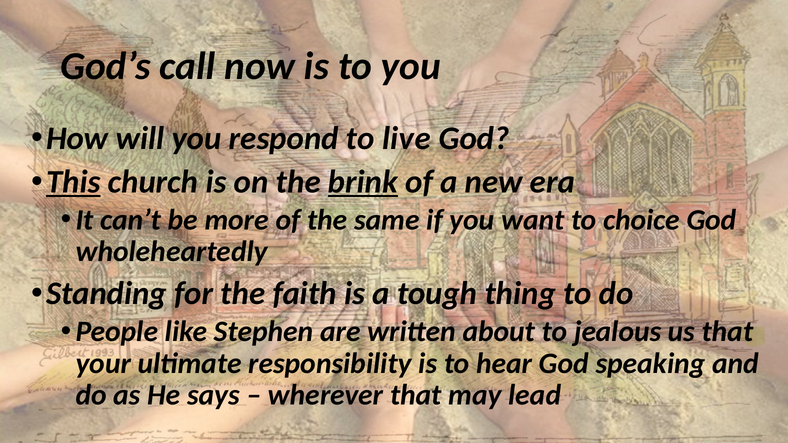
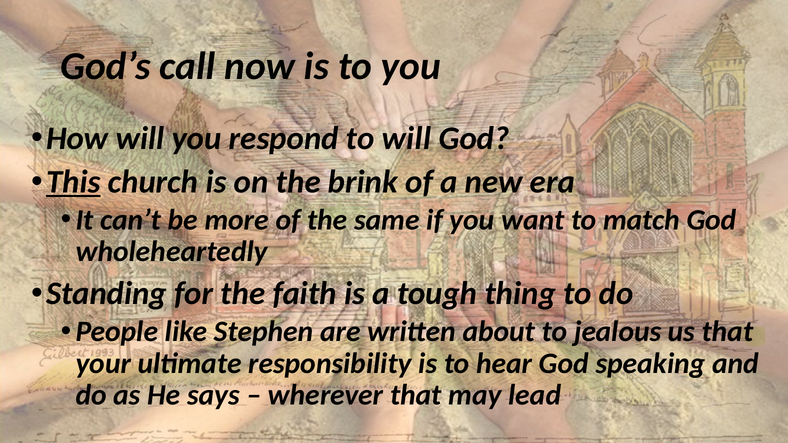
to live: live -> will (406, 138)
brink underline: present -> none (363, 182)
choice: choice -> match (642, 220)
